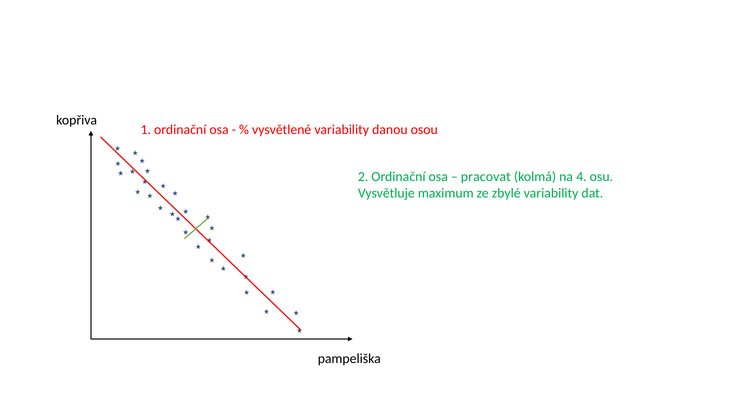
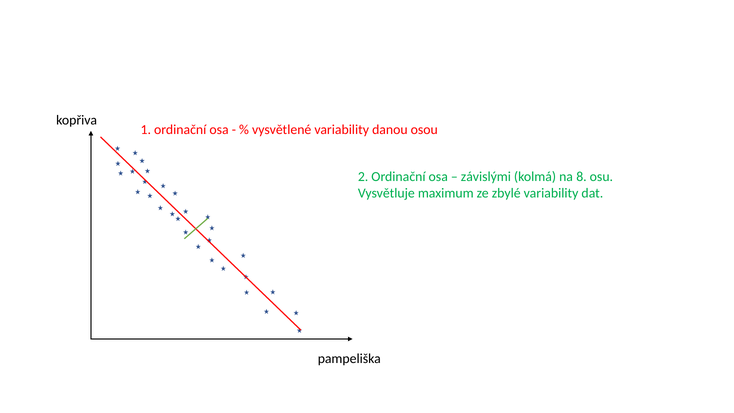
pracovat: pracovat -> závislými (486, 177)
4: 4 -> 8 (581, 177)
